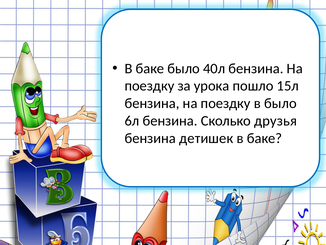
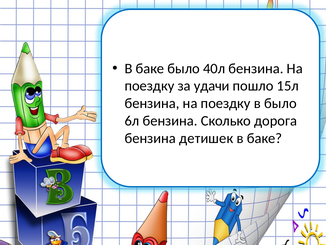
урока: урока -> удачи (212, 86)
друзья: друзья -> дорога (276, 121)
